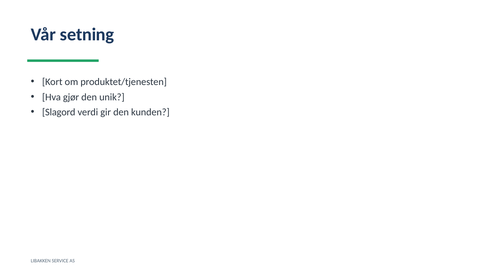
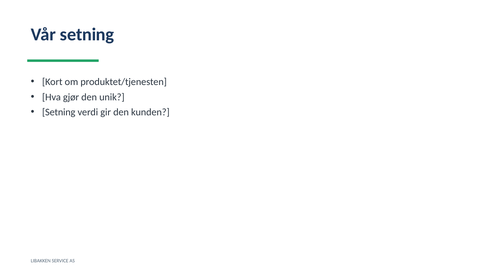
Slagord: Slagord -> Setning (59, 112)
